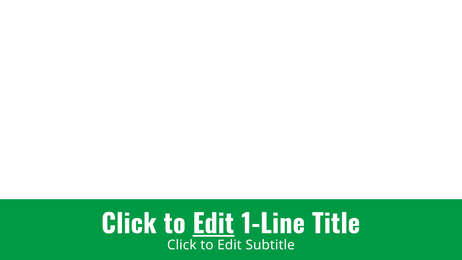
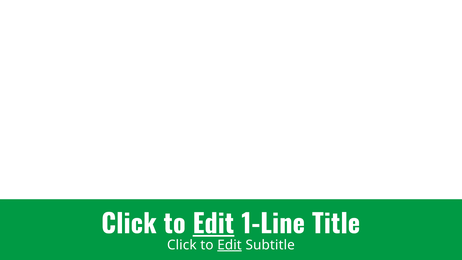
Edit underline: none -> present (229, 245)
